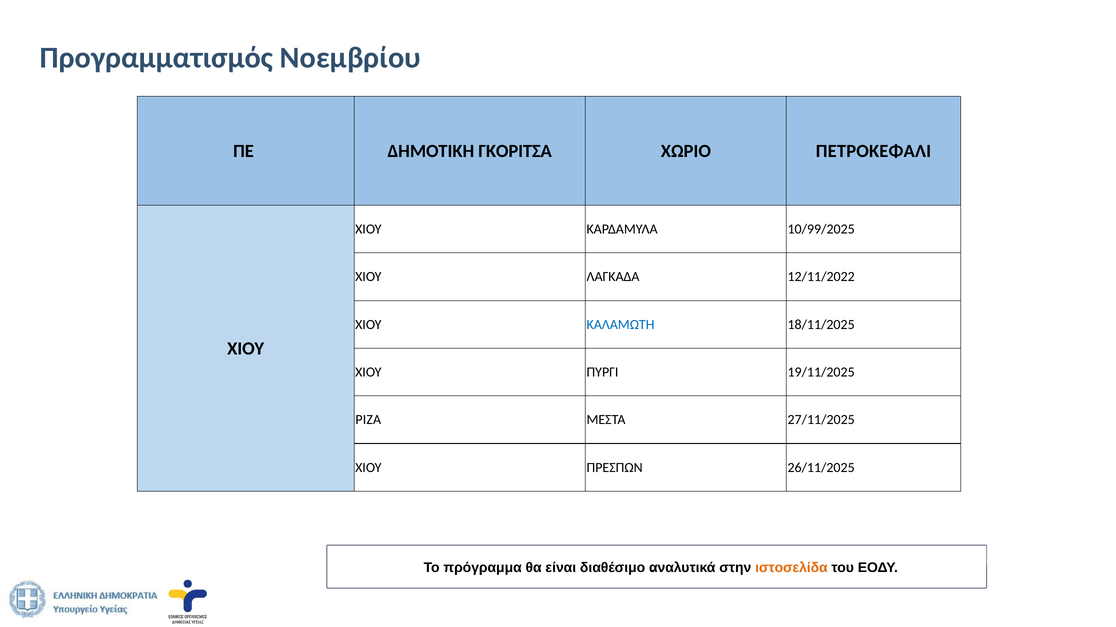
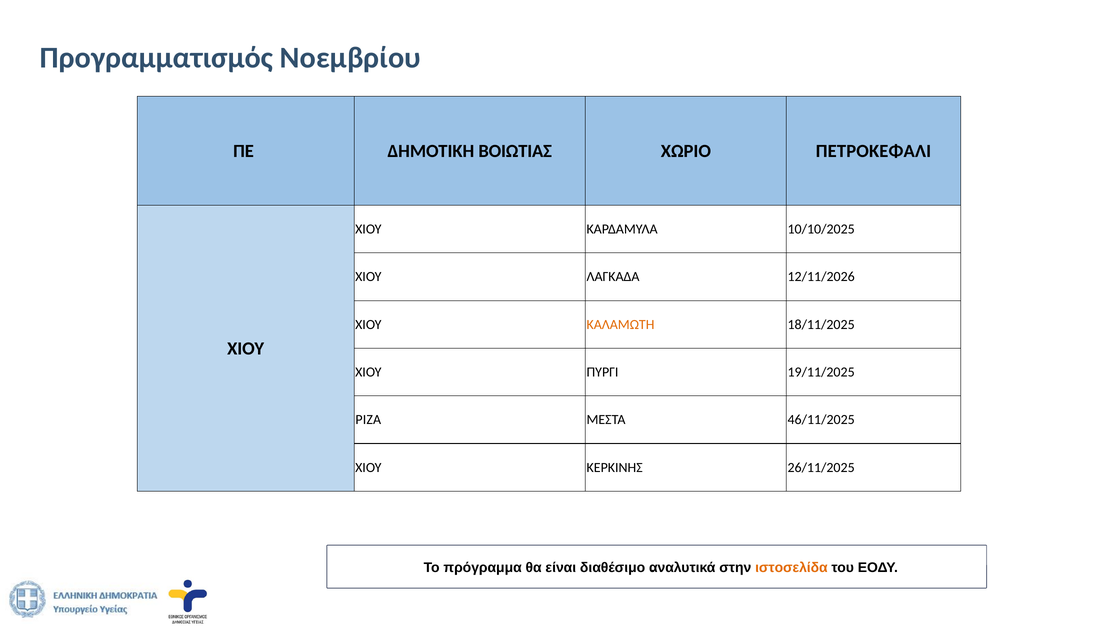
ΓΚΟΡΙΤΣΑ: ΓΚΟΡΙΤΣΑ -> ΒΟΙΩΤΙΑΣ (515, 151)
10/99/2025: 10/99/2025 -> 10/10/2025 (821, 229)
12/11/2022: 12/11/2022 -> 12/11/2026 (821, 277)
ΚΑΛΑΜΩΤΗ colour: blue -> orange (621, 325)
27/11/2025: 27/11/2025 -> 46/11/2025 (821, 420)
ΠΡΕΣΠΩΝ: ΠΡΕΣΠΩΝ -> ΚΕΡΚΙΝΗΣ (615, 468)
